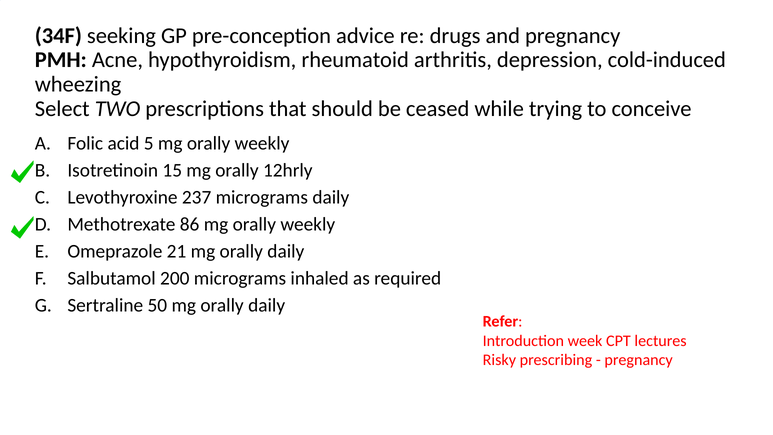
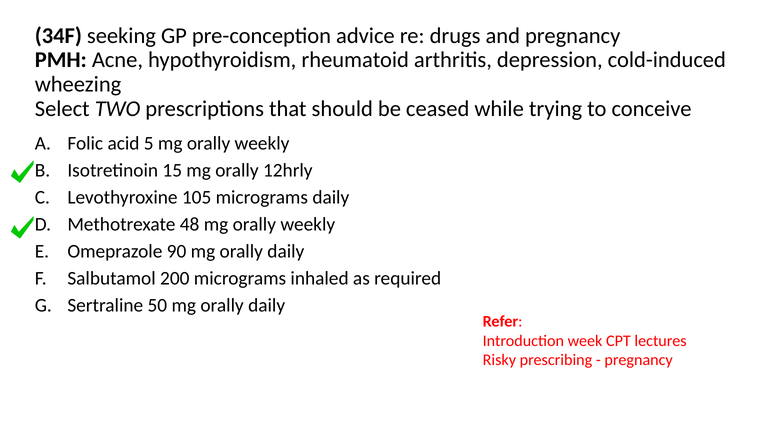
237: 237 -> 105 (197, 197)
86: 86 -> 48 (190, 224)
21: 21 -> 90 (177, 251)
